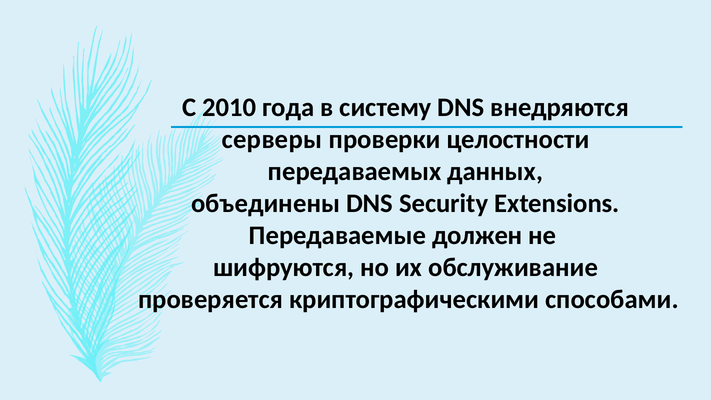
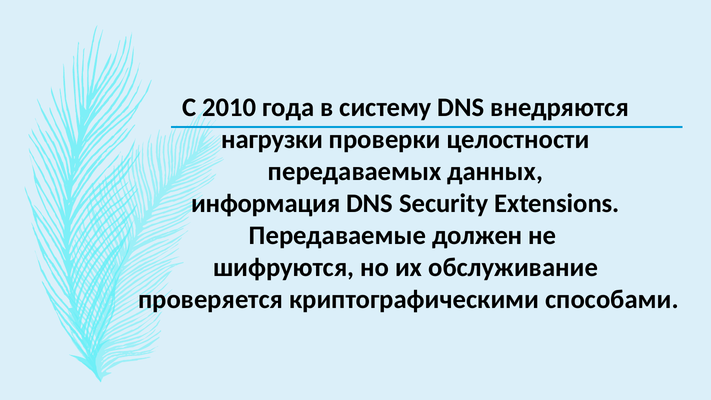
серверы: серверы -> нагрузки (272, 140)
объединены: объединены -> информация (266, 204)
